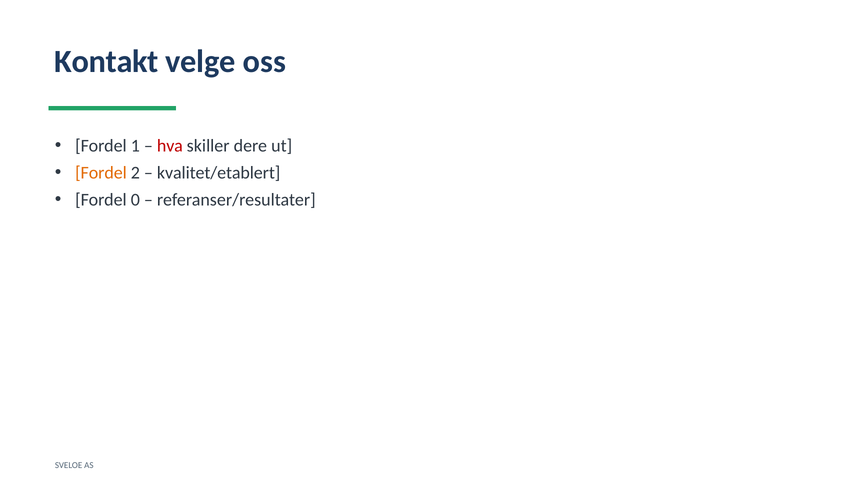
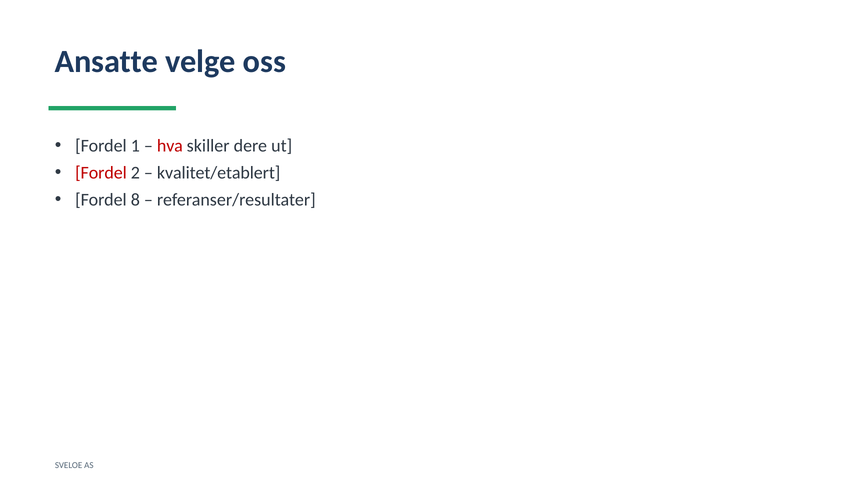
Kontakt: Kontakt -> Ansatte (106, 62)
Fordel colour: orange -> red (101, 173)
0: 0 -> 8 (135, 200)
